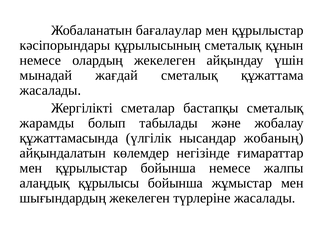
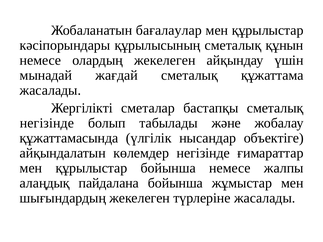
жарамды: жарамды -> негізінде (47, 123)
жобаның: жобаның -> объектіге (274, 138)
құрылысы: құрылысы -> пайдалана (109, 183)
